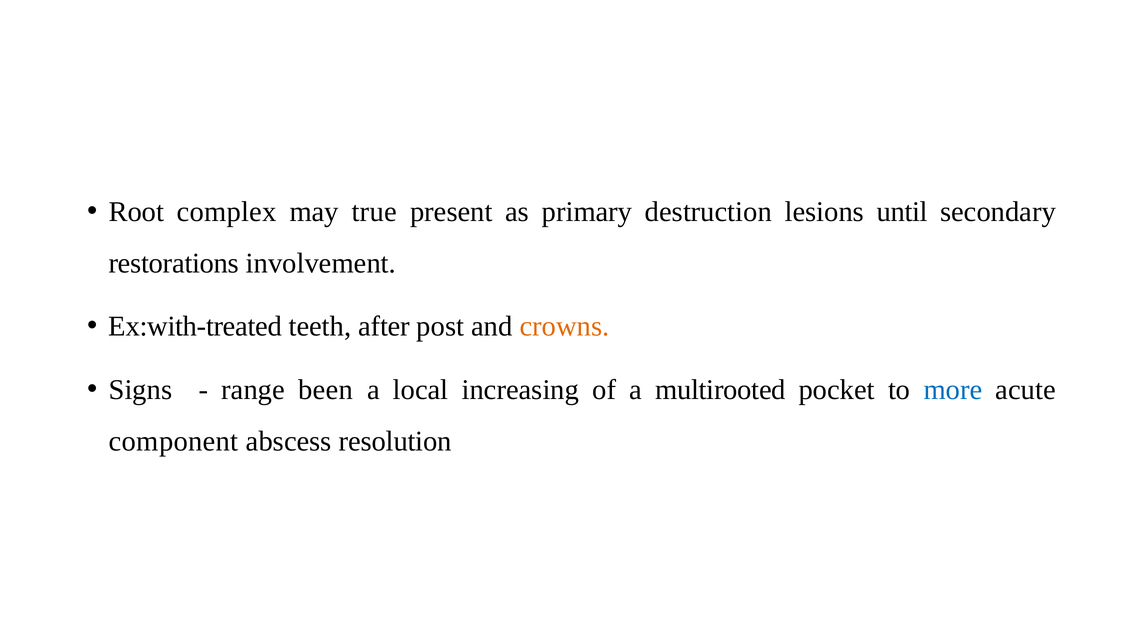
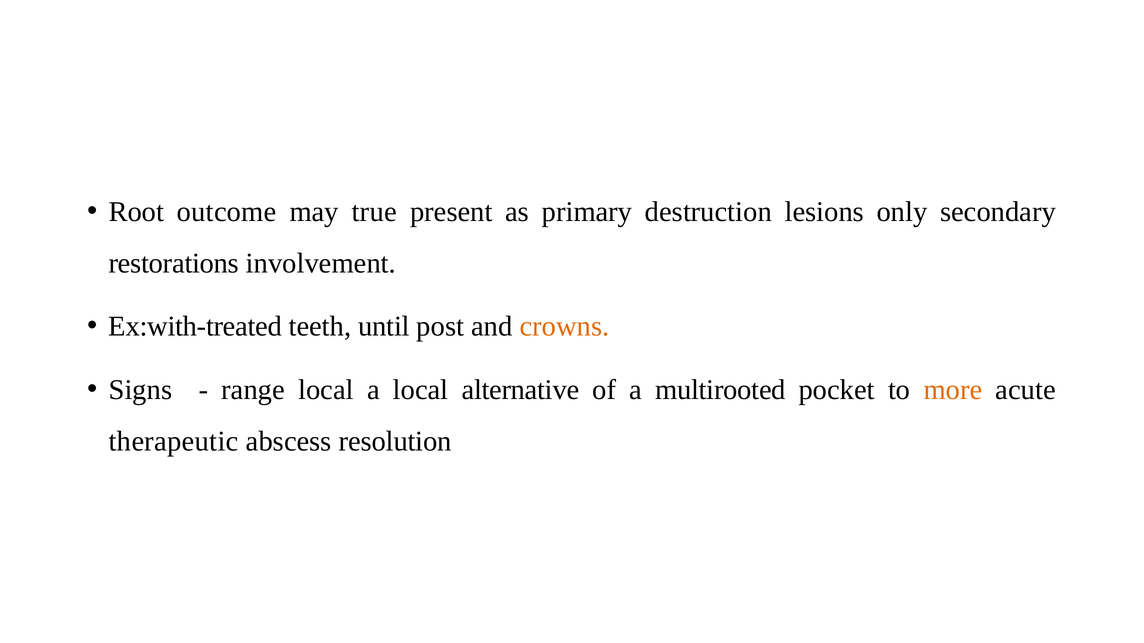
complex: complex -> outcome (227, 212)
until: until -> only (902, 212)
after: after -> until (384, 327)
range been: been -> local (326, 390)
increasing: increasing -> alternative (520, 390)
more colour: blue -> orange (953, 390)
component: component -> therapeutic (174, 442)
